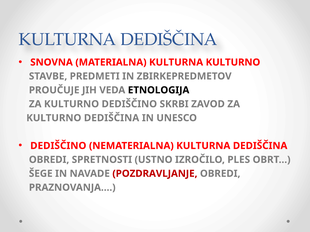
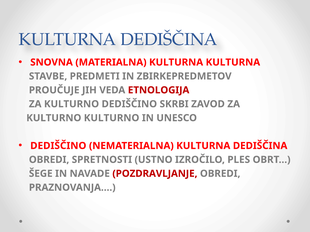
KULTURNA KULTURNO: KULTURNO -> KULTURNA (233, 62)
ETNOLOGIJA colour: black -> red (159, 90)
KULTURNO DEDIŠČINA: DEDIŠČINA -> KULTURNO (112, 118)
